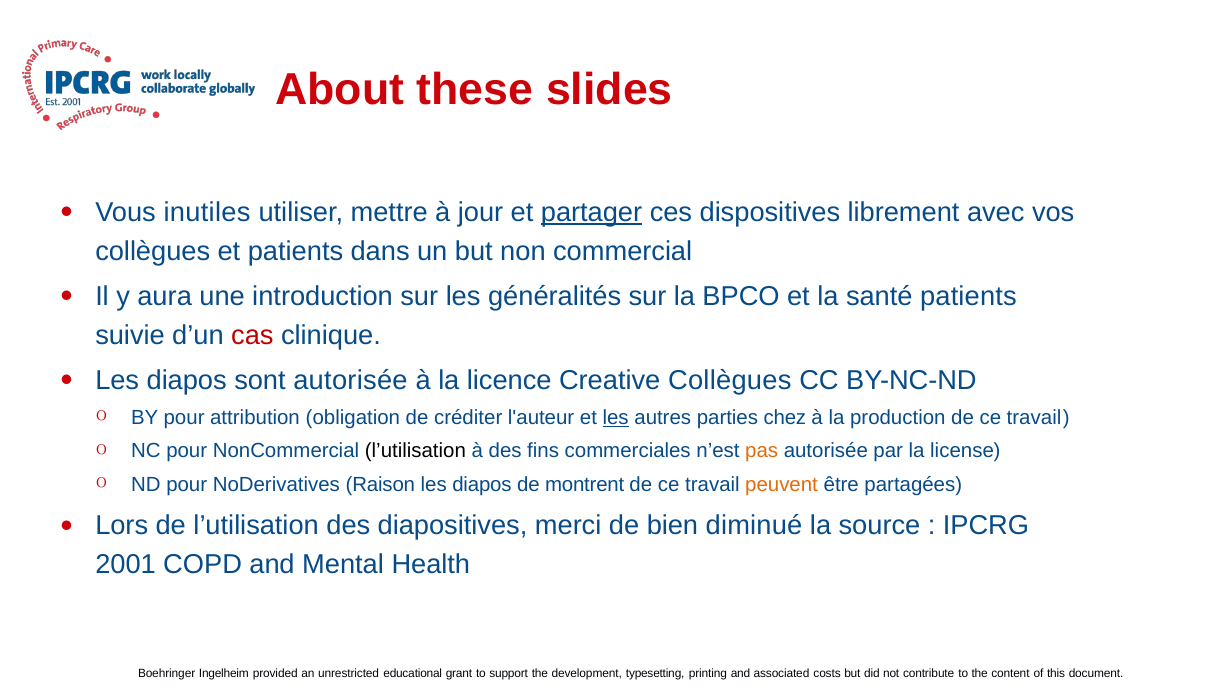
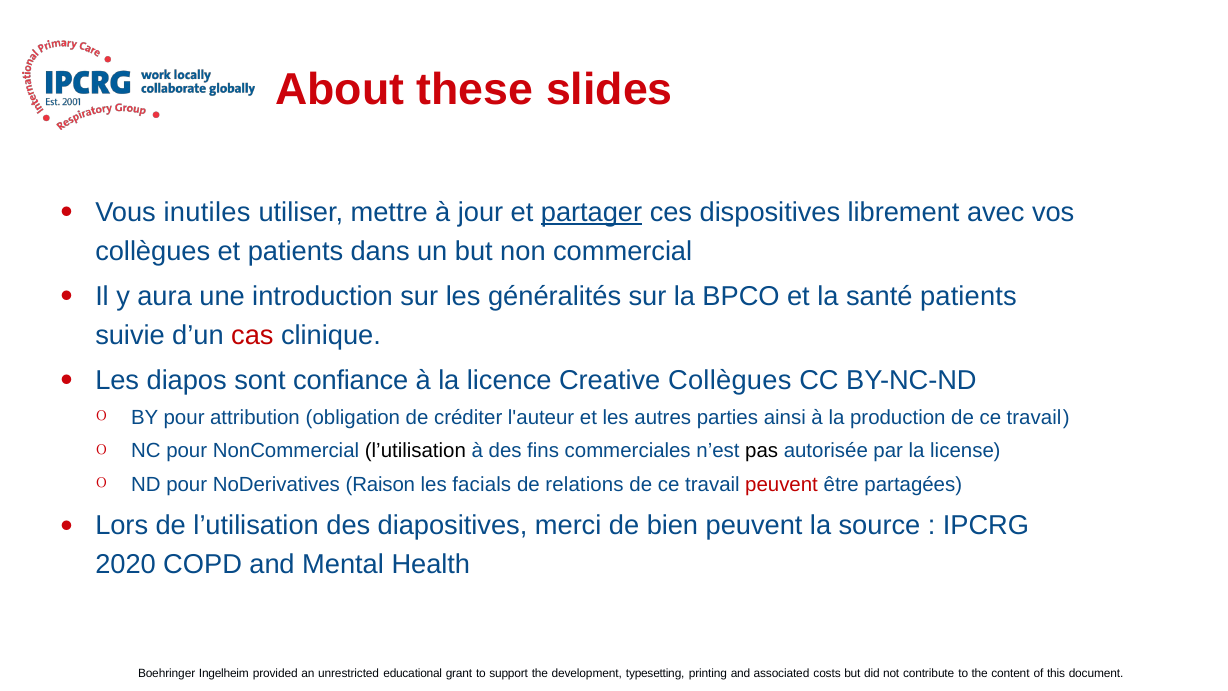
sont autorisée: autorisée -> confiance (351, 380)
les underline: present -> none (616, 417)
chez: chez -> ainsi (785, 417)
pas colour: orange -> black (762, 451)
diapos: diapos -> facials (482, 484)
montrent: montrent -> relations (585, 484)
peuvent colour: orange -> red (782, 484)
bien diminué: diminué -> peuvent (754, 525)
2001: 2001 -> 2020 (126, 565)
